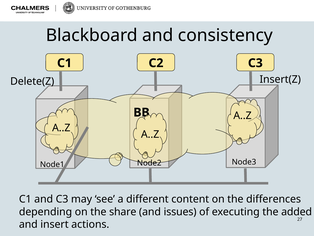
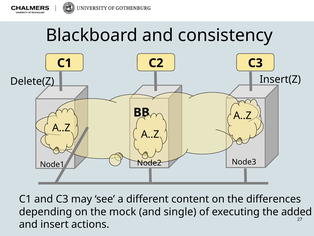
share: share -> mock (123, 211)
issues: issues -> single (180, 211)
